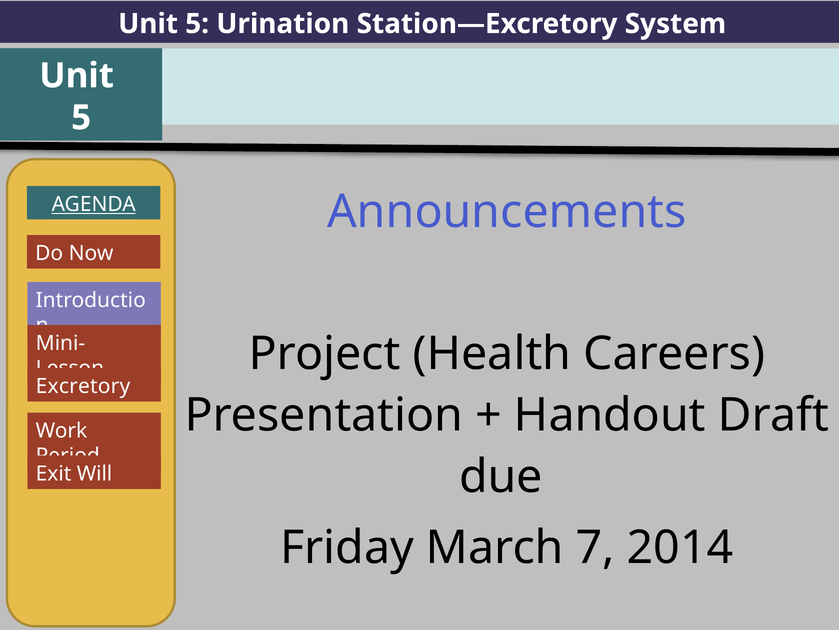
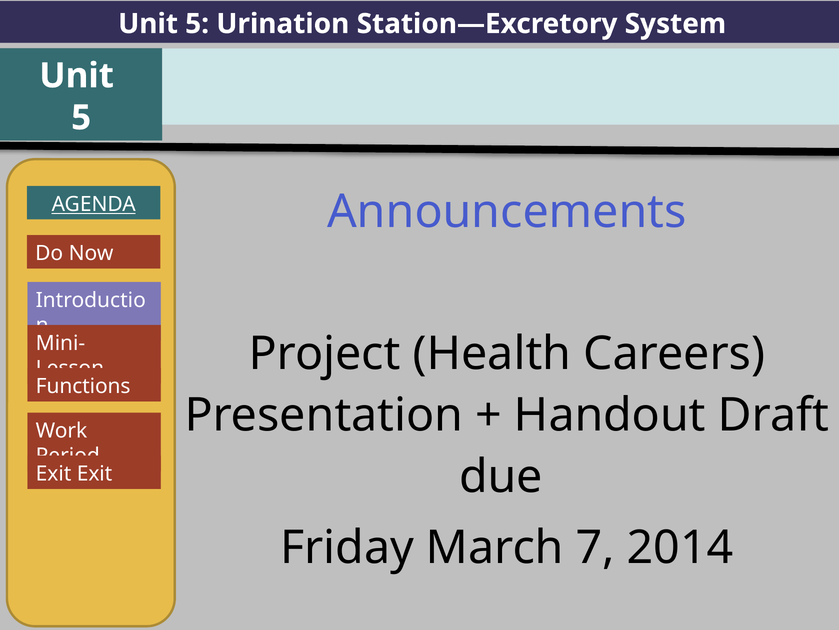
Excretory: Excretory -> Functions (83, 386)
Exit Will: Will -> Exit (95, 473)
